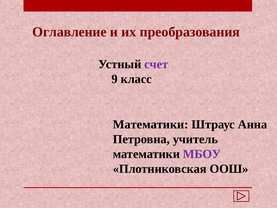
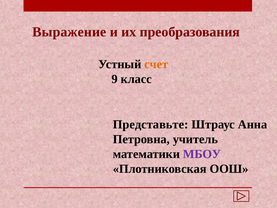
Оглавление: Оглавление -> Выражение (69, 32)
счет colour: purple -> orange (156, 64)
Математики: Математики -> Представьте (151, 124)
